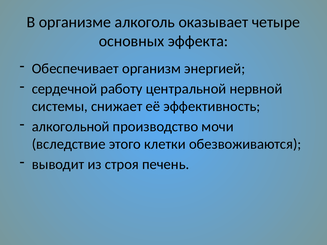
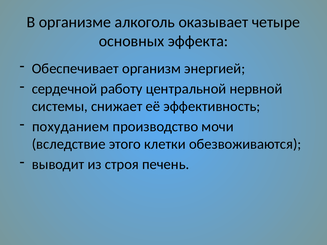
алкогольной: алкогольной -> похуданием (71, 127)
